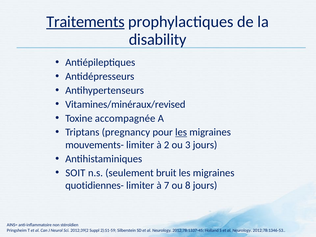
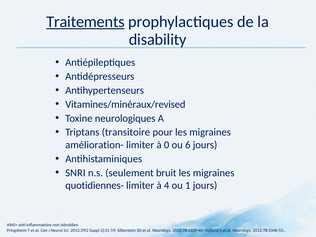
accompagnée: accompagnée -> neurologiques (125, 118)
pregnancy: pregnancy -> transitoire (126, 132)
les underline: present -> none (181, 132)
mouvements-: mouvements- -> amélioration- (94, 145)
2: 2 -> 0 (167, 145)
3: 3 -> 6 (188, 145)
SOIT: SOIT -> SNRI (75, 173)
7: 7 -> 4 (167, 185)
8: 8 -> 1 (188, 185)
